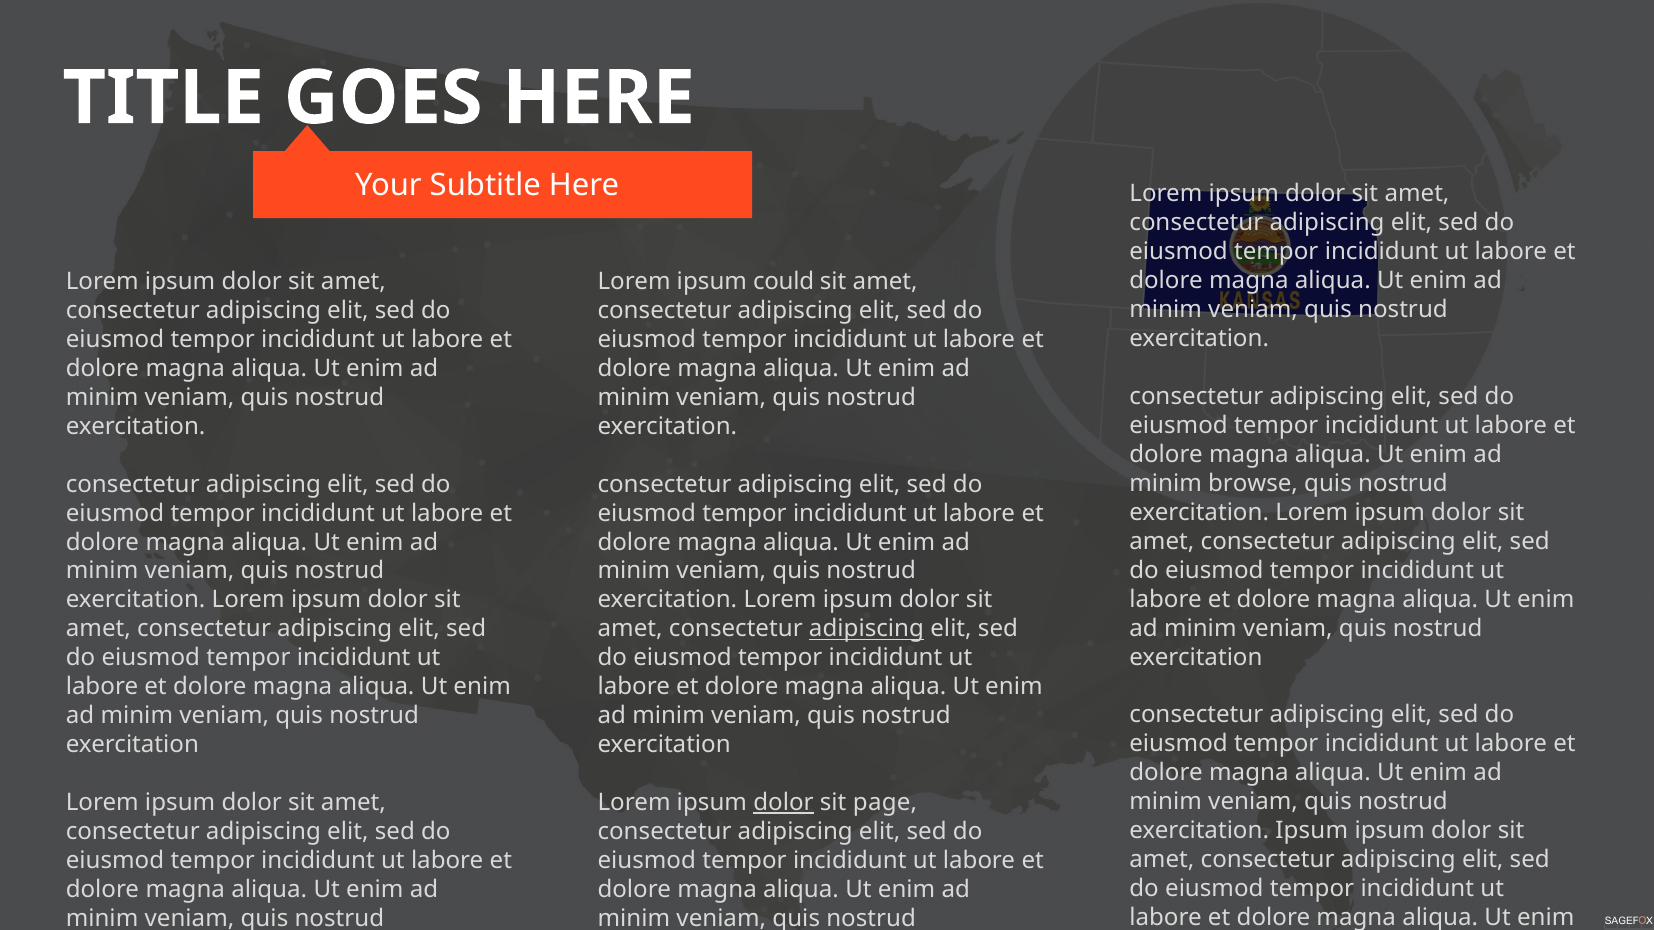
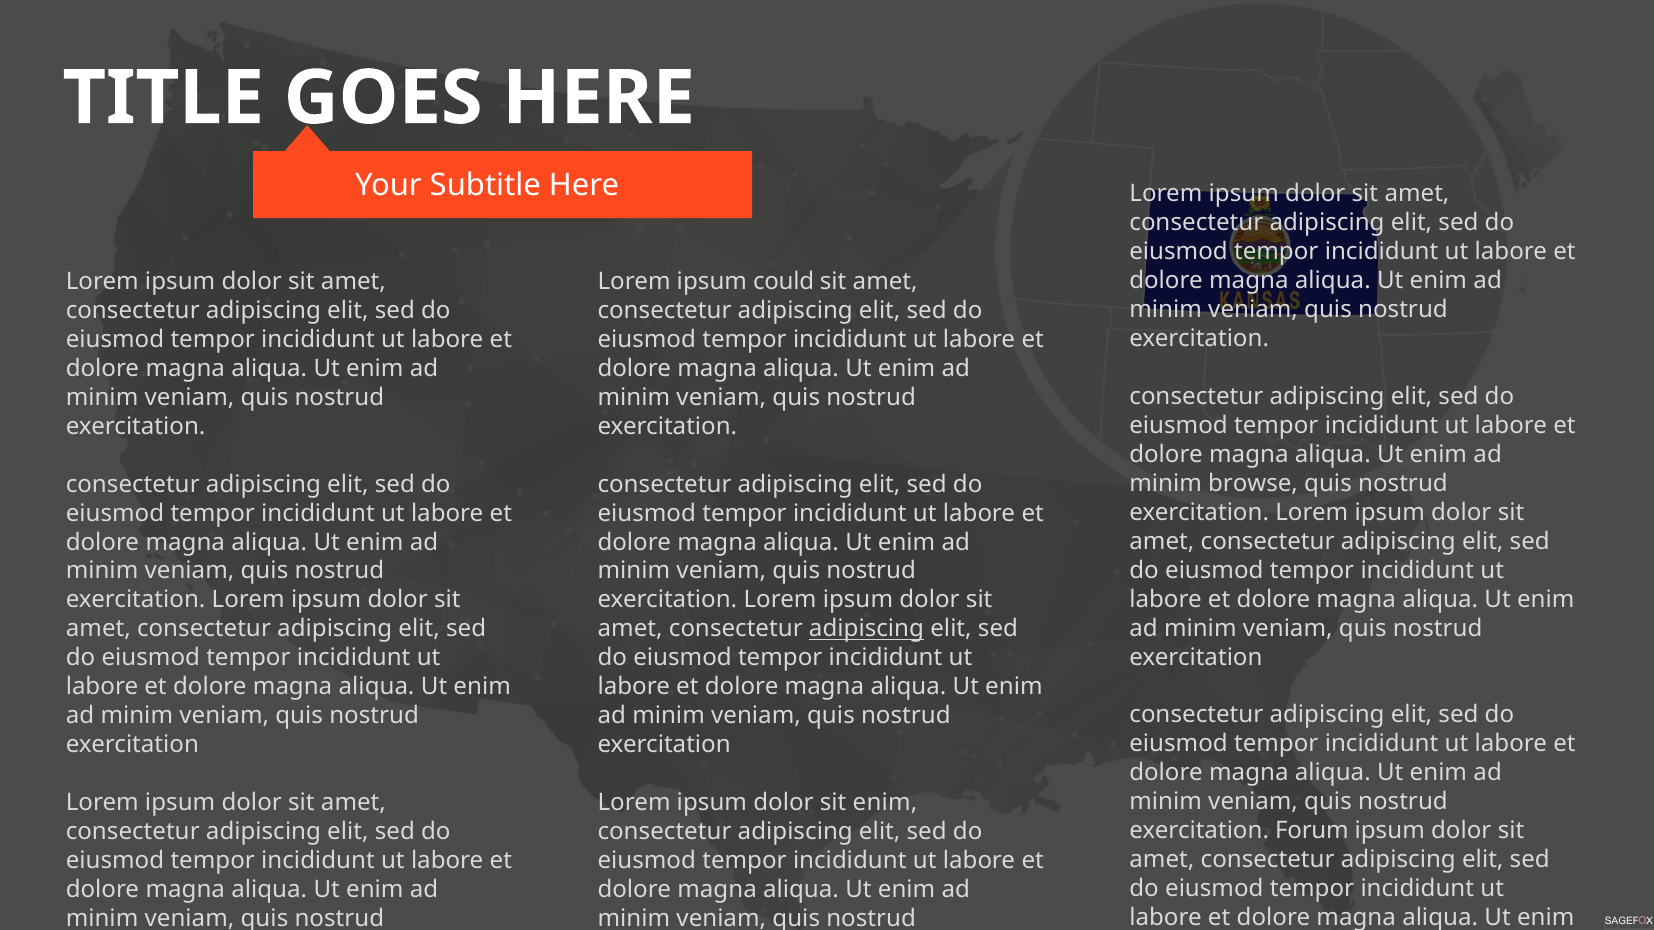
dolor underline: present -> none (783, 803)
sit page: page -> enim (885, 803)
exercitation Ipsum: Ipsum -> Forum (1312, 831)
